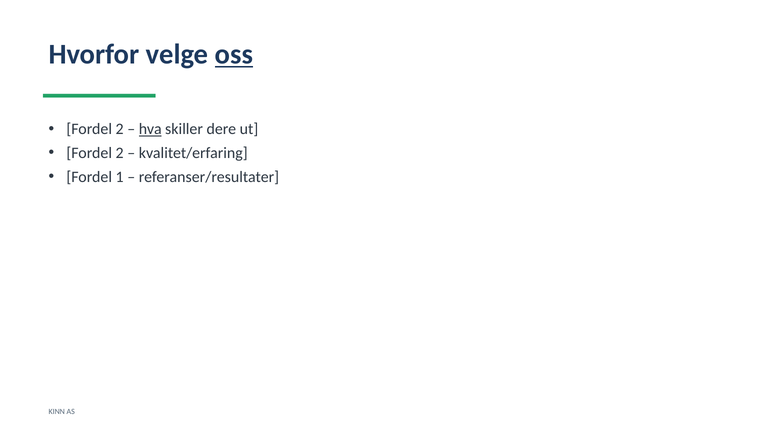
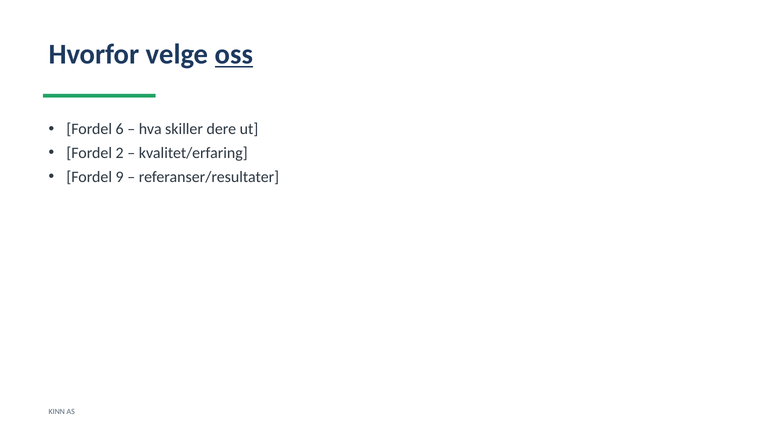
2: 2 -> 6 (120, 129)
hva underline: present -> none (150, 129)
1: 1 -> 9 (120, 177)
